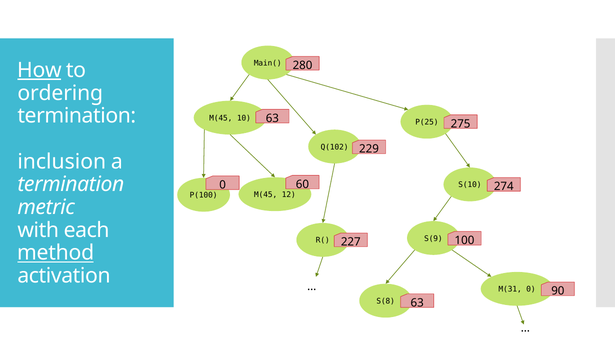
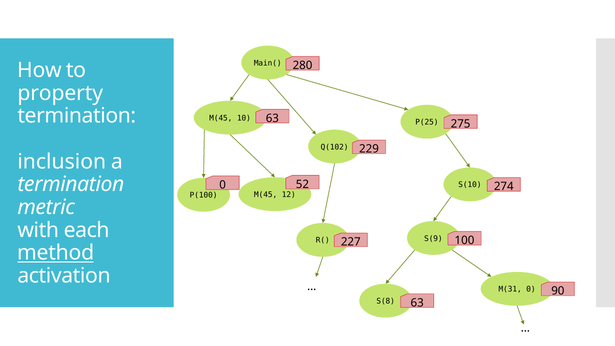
How underline: present -> none (39, 70)
ordering: ordering -> property (60, 93)
60: 60 -> 52 (302, 184)
